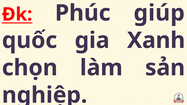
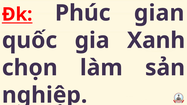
giúp: giúp -> gian (159, 13)
